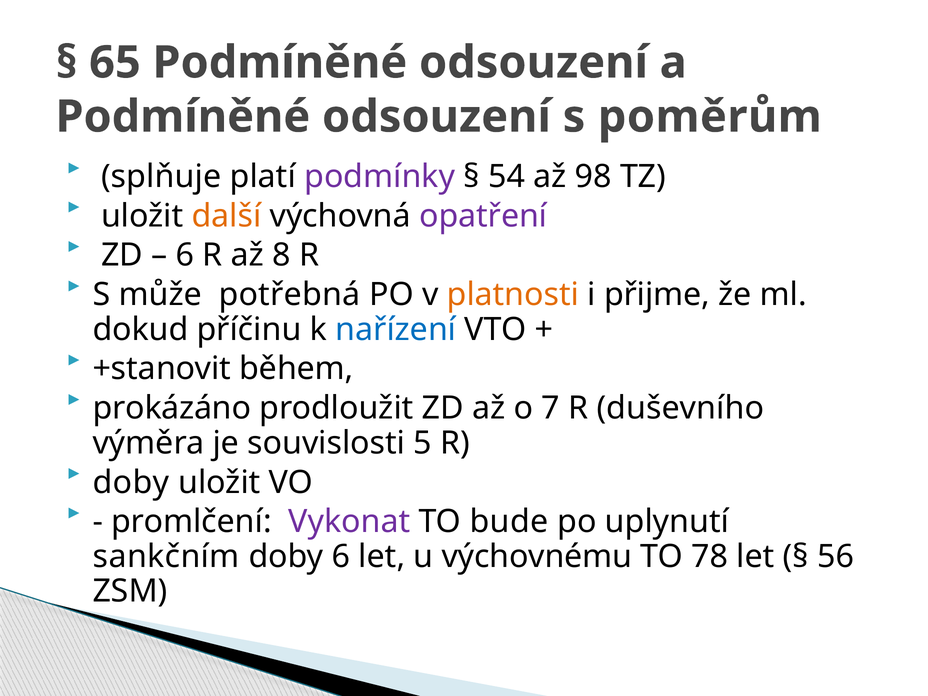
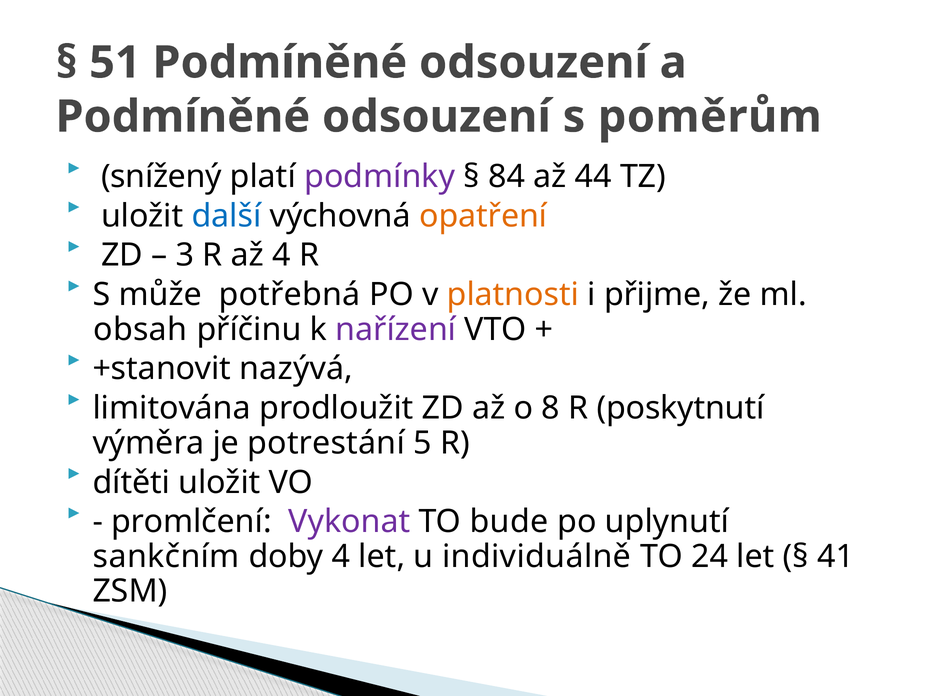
65: 65 -> 51 (115, 63)
splňuje: splňuje -> snížený (161, 177)
54: 54 -> 84 (507, 177)
98: 98 -> 44 (593, 177)
další colour: orange -> blue (227, 216)
opatření colour: purple -> orange (483, 216)
6: 6 -> 3 (185, 255)
až 8: 8 -> 4 (282, 255)
dokud: dokud -> obsah (140, 329)
nařízení colour: blue -> purple (396, 329)
během: během -> nazývá (296, 369)
prokázáno: prokázáno -> limitována (172, 408)
7: 7 -> 8 (551, 408)
duševního: duševního -> poskytnutí (681, 408)
souvislosti: souvislosti -> potrestání (326, 443)
doby: doby -> dítěti (131, 482)
doby 6: 6 -> 4 (341, 557)
výchovnému: výchovnému -> individuálně (537, 557)
78: 78 -> 24 (710, 557)
56: 56 -> 41 (836, 557)
